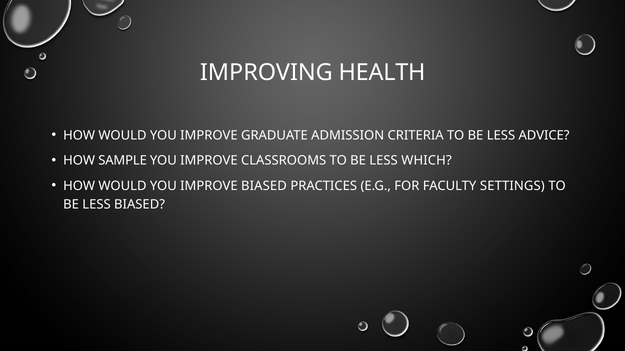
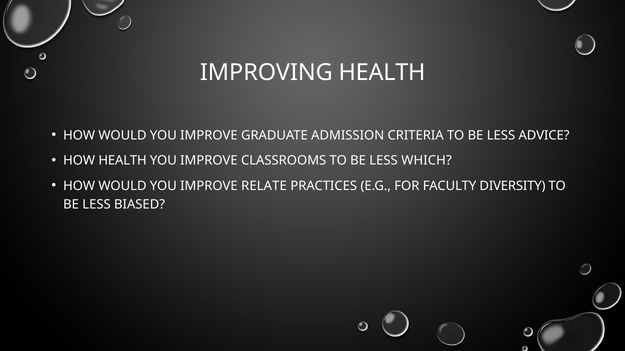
HOW SAMPLE: SAMPLE -> HEALTH (123, 161)
IMPROVE BIASED: BIASED -> RELATE (264, 186)
SETTINGS: SETTINGS -> DIVERSITY (513, 186)
